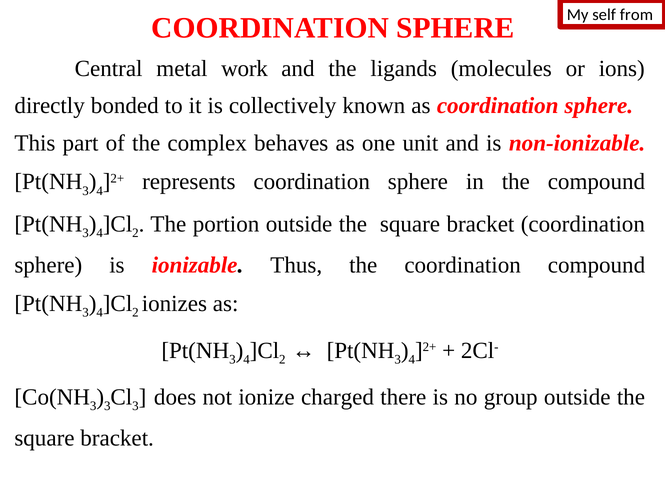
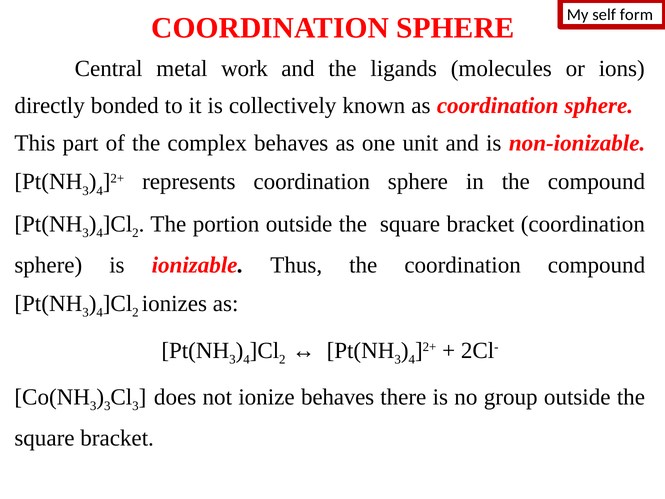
from: from -> form (636, 15)
ionize charged: charged -> behaves (338, 397)
